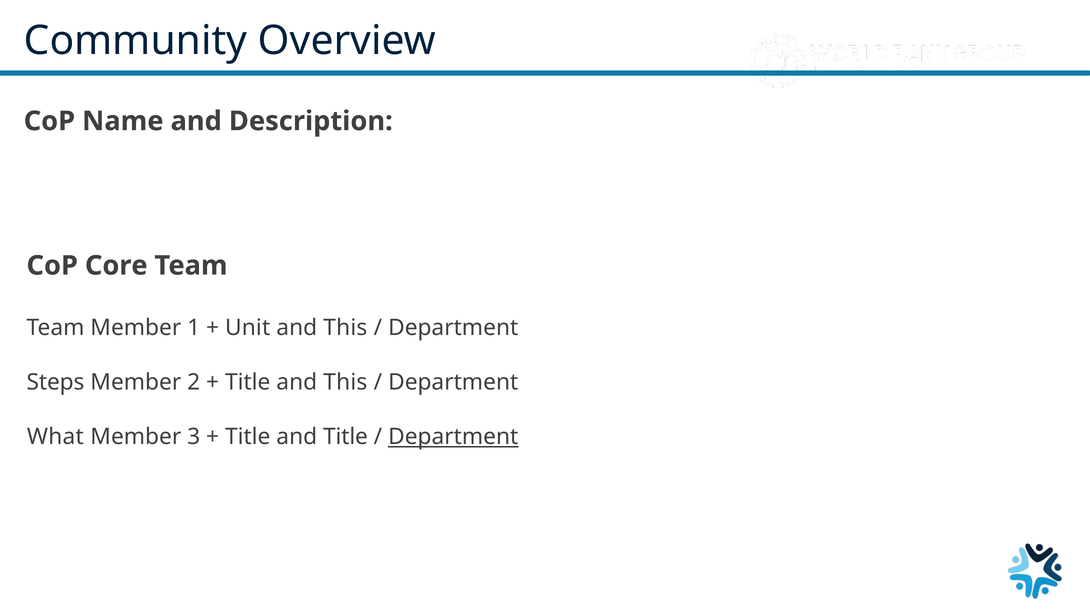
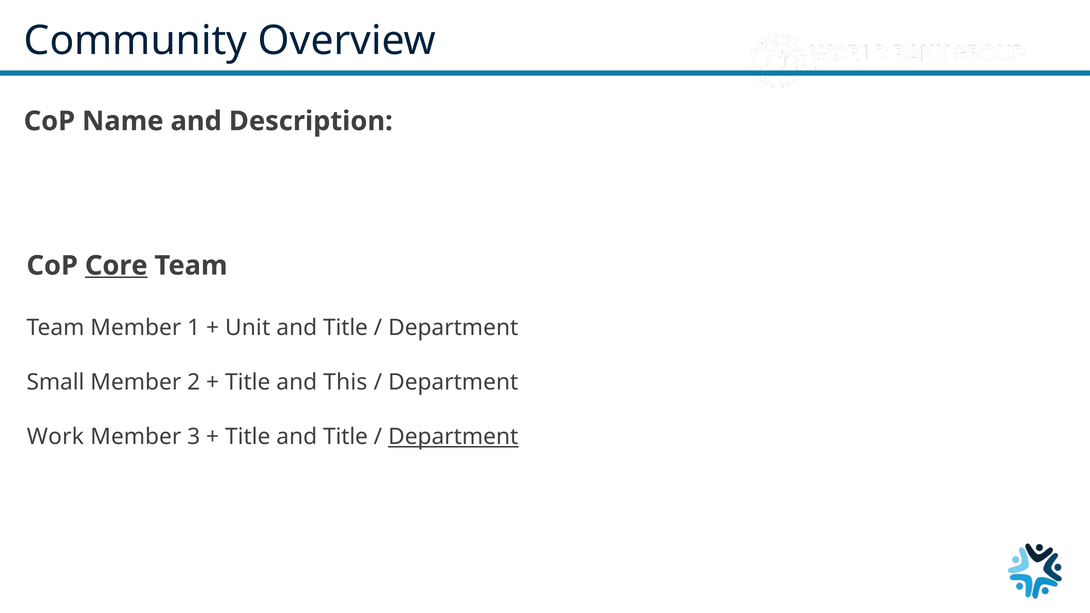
Core underline: none -> present (116, 266)
This: This -> Title (346, 328)
Steps: Steps -> Small (55, 383)
What: What -> Work (55, 437)
